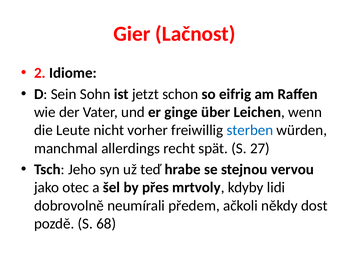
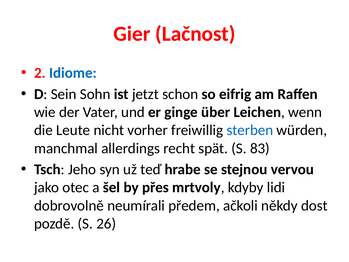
Idiome colour: black -> blue (73, 73)
27: 27 -> 83 (260, 148)
68: 68 -> 26 (106, 223)
